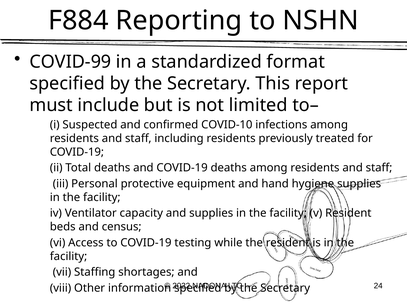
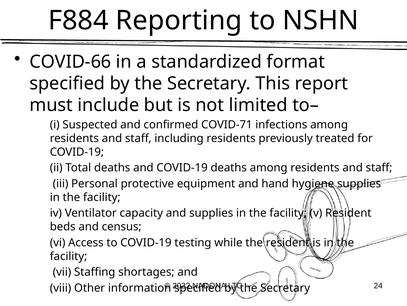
COVID-99: COVID-99 -> COVID-66 (70, 62)
COVID-10: COVID-10 -> COVID-71 (227, 124)
